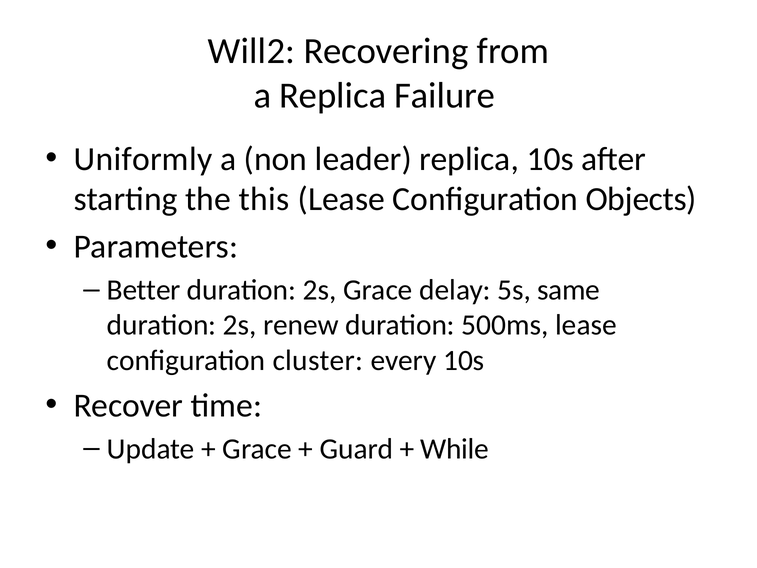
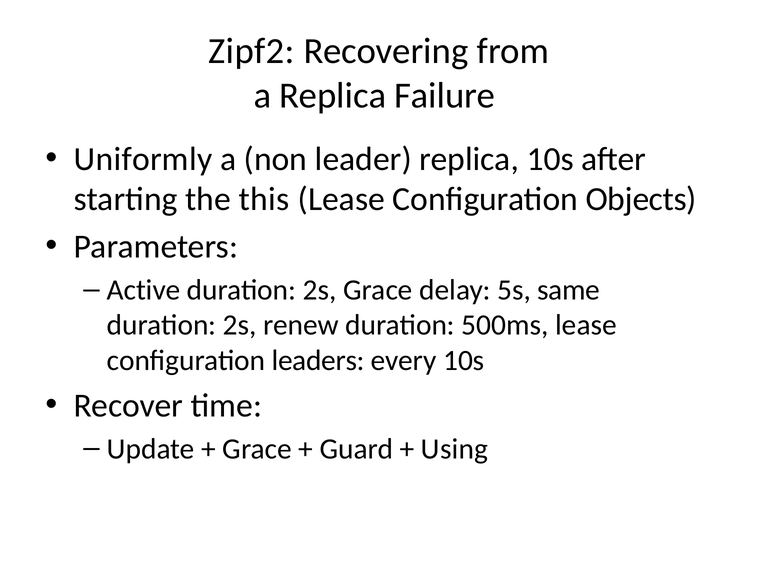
Will2: Will2 -> Zipf2 (251, 51)
Better: Better -> Active (144, 290)
cluster: cluster -> leaders (318, 360)
While: While -> Using (454, 449)
